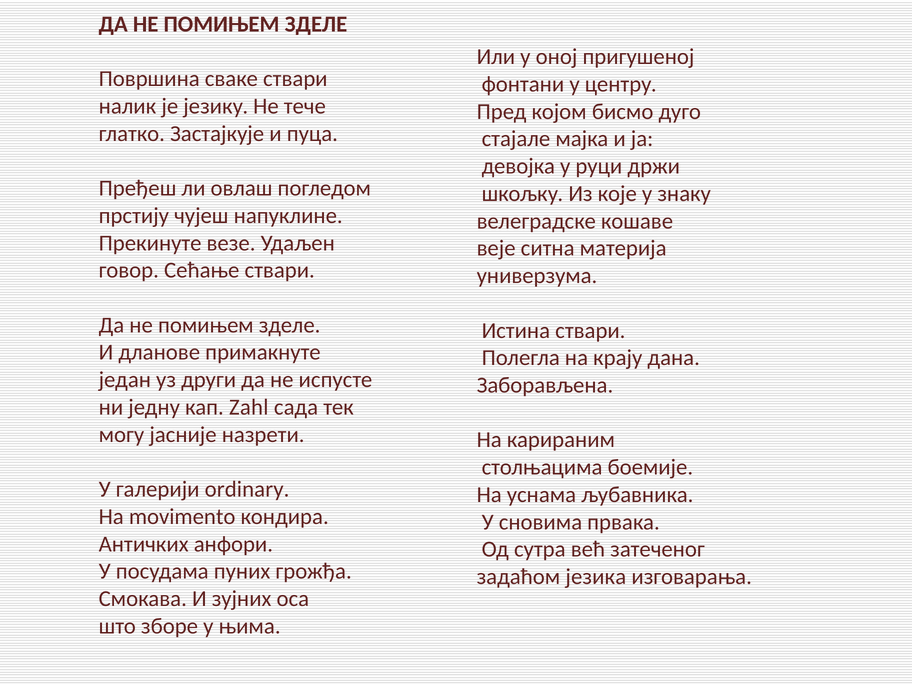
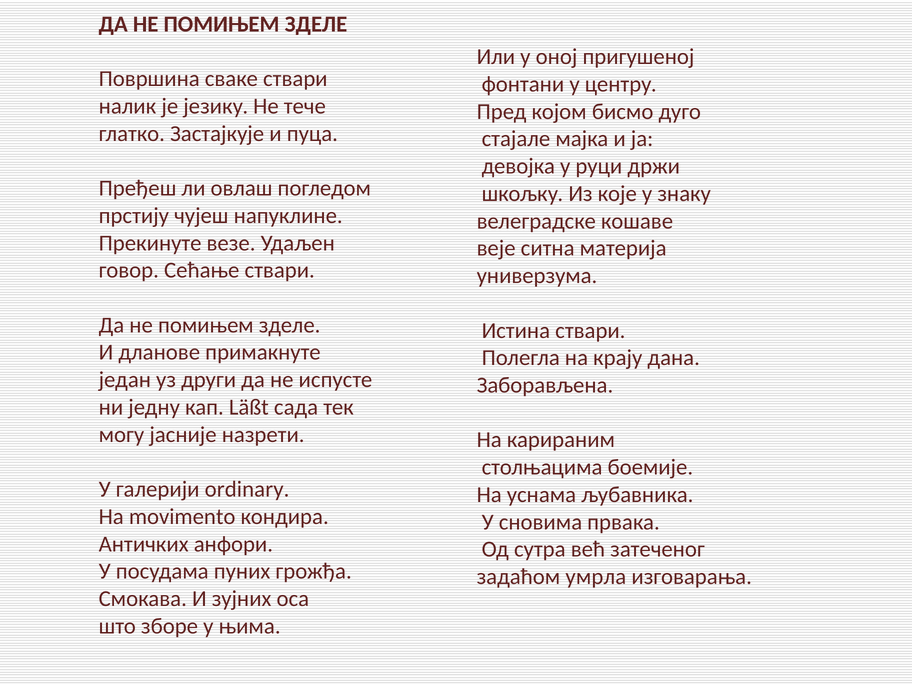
Zahl: Zahl -> Läßt (249, 407)
језика: језика -> умрла (596, 577)
